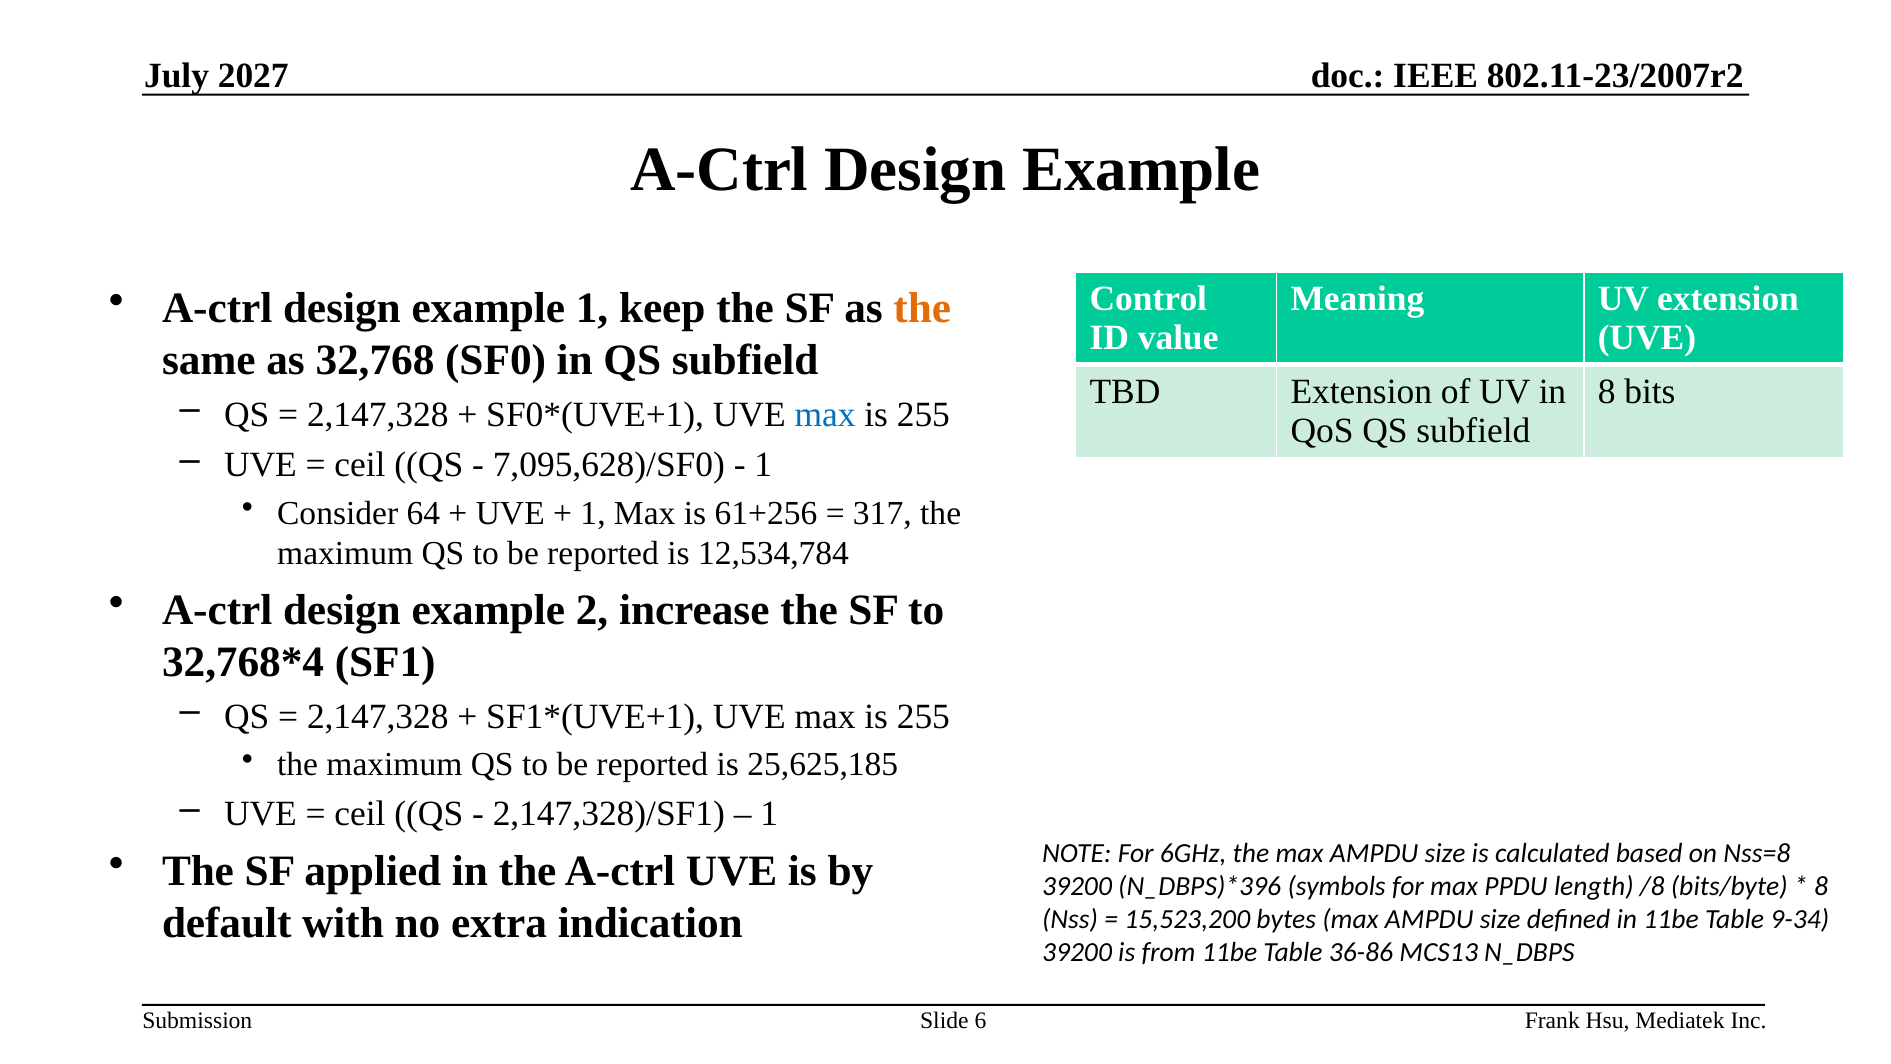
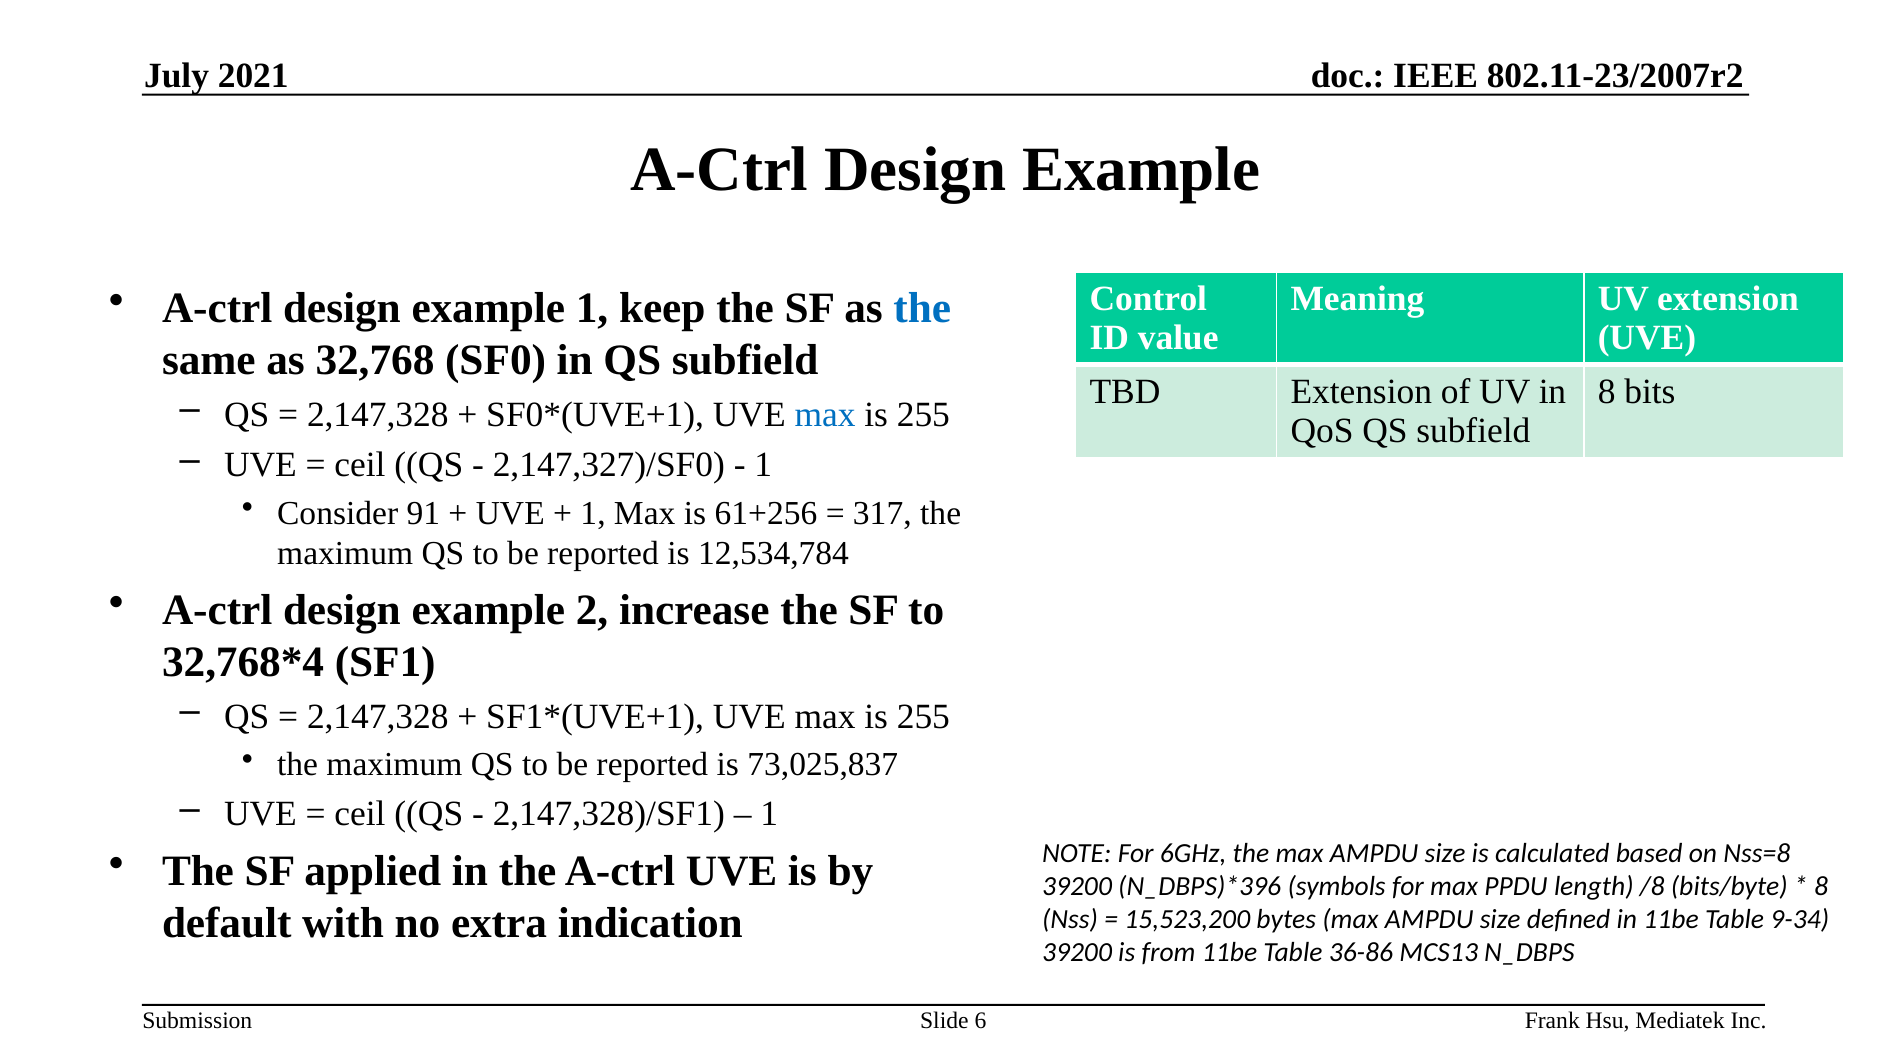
2027: 2027 -> 2021 (253, 76)
the colour: orange -> blue (922, 308)
7,095,628)/SF0: 7,095,628)/SF0 -> 2,147,327)/SF0 (609, 465)
64: 64 -> 91 (423, 513)
25,625,185: 25,625,185 -> 73,025,837 (823, 765)
